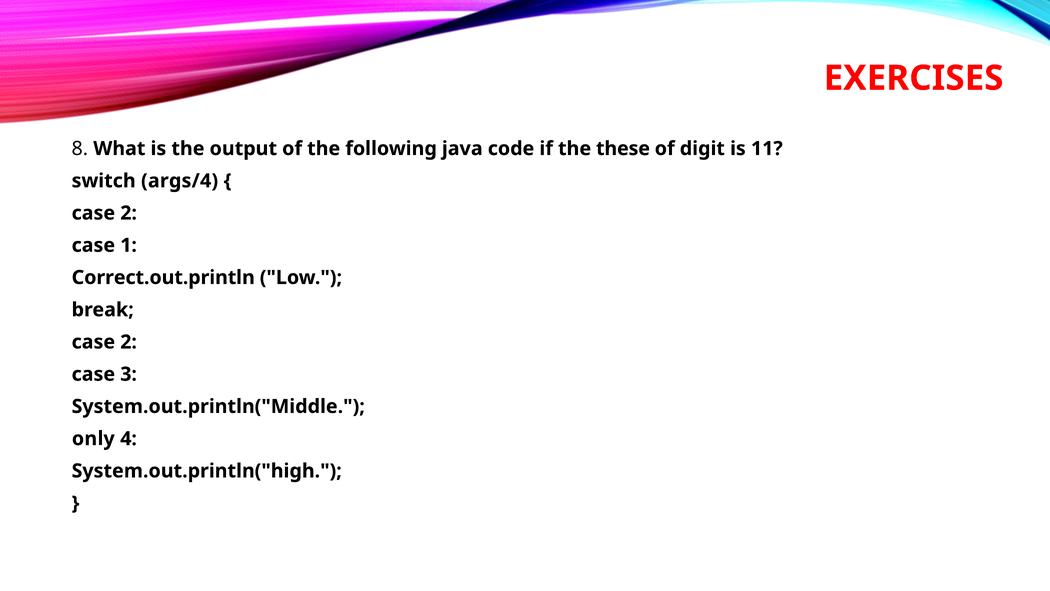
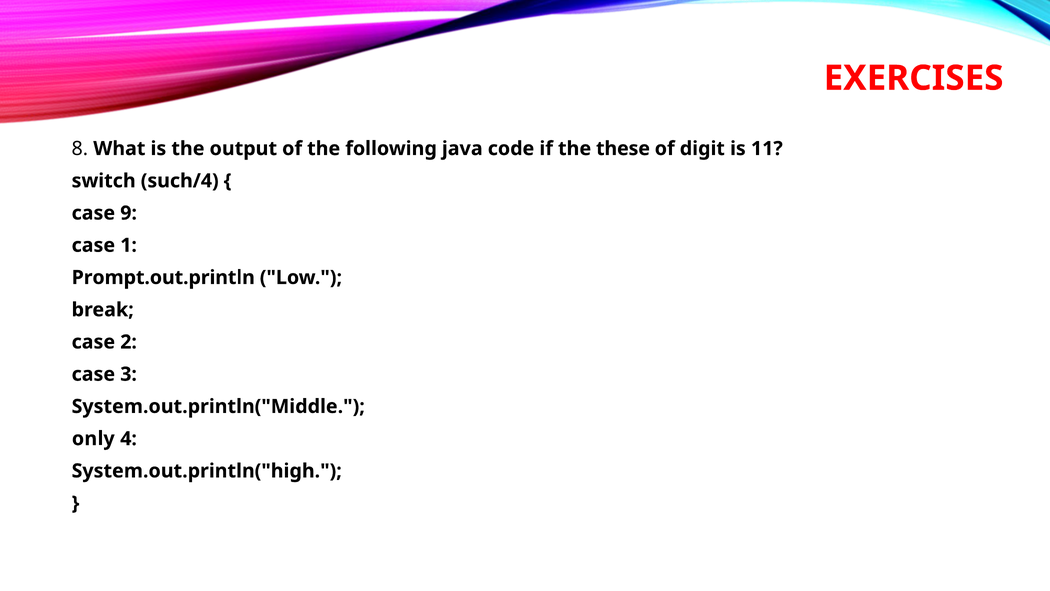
args/4: args/4 -> such/4 (180, 181)
2: 2 -> 9 (129, 213)
Correct.out.println: Correct.out.println -> Prompt.out.println (163, 277)
